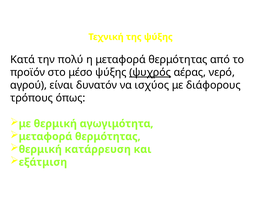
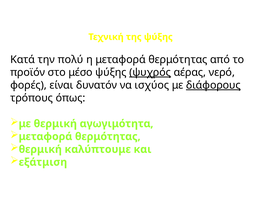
αγρού: αγρού -> φορές (28, 85)
διάφορους underline: none -> present (213, 85)
κατάρρευση: κατάρρευση -> καλύπτουμε (98, 149)
